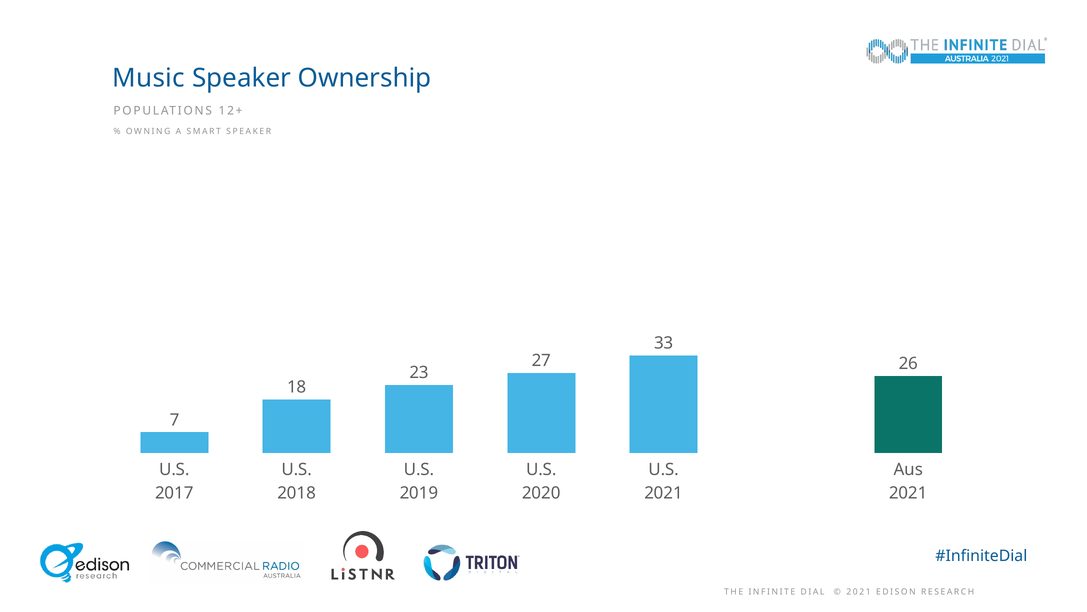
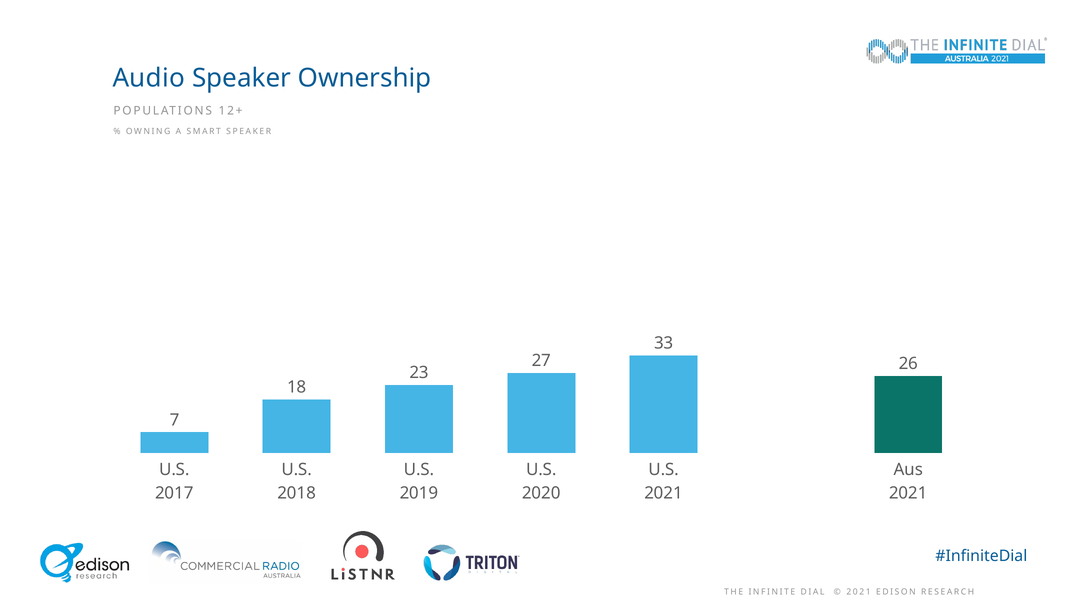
Music: Music -> Audio (149, 78)
